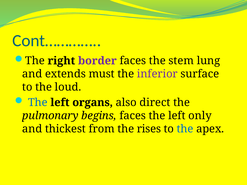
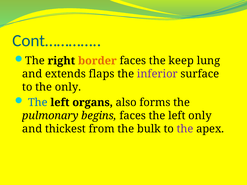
border colour: purple -> orange (97, 61)
stem: stem -> keep (181, 61)
must: must -> flaps (102, 74)
the loud: loud -> only (68, 87)
direct: direct -> forms (155, 103)
rises: rises -> bulk (149, 129)
the colour: blue -> purple (185, 129)
